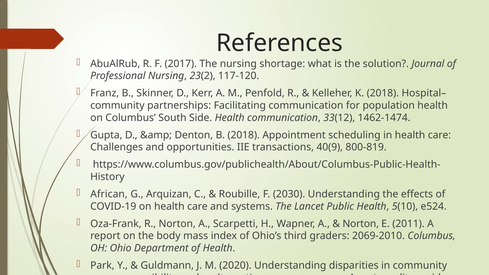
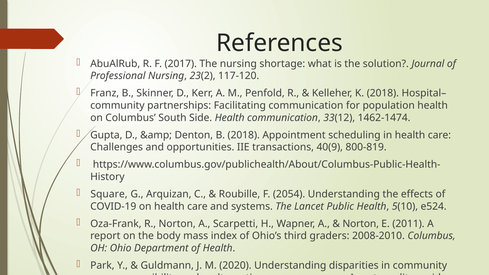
African: African -> Square (109, 194)
2030: 2030 -> 2054 (289, 194)
2069-2010: 2069-2010 -> 2008-2010 (378, 236)
